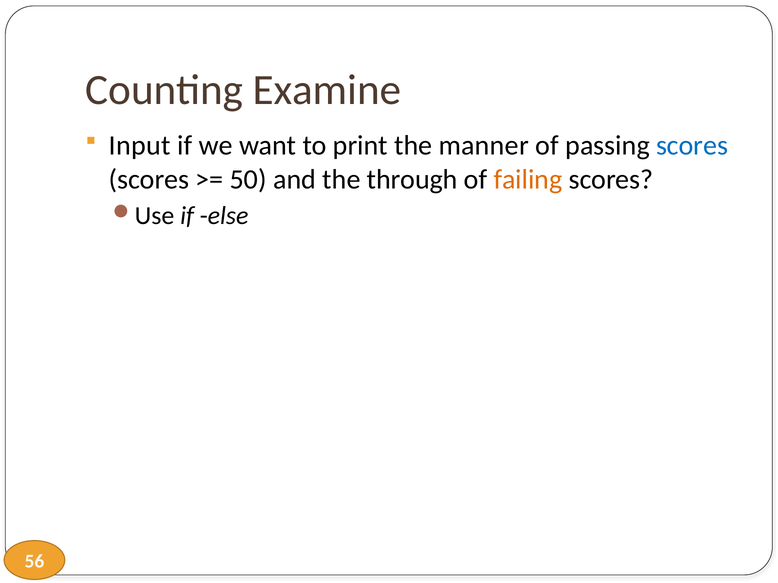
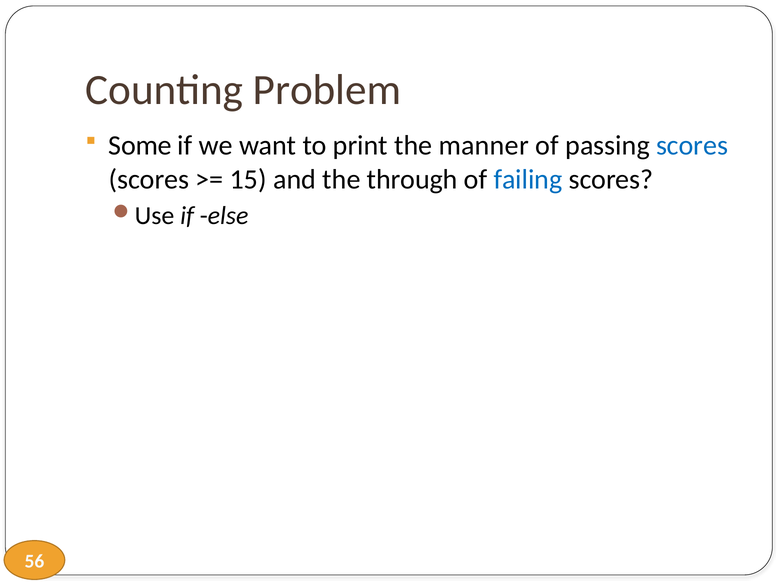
Examine: Examine -> Problem (327, 90)
Input: Input -> Some (140, 146)
50: 50 -> 15 (248, 180)
failing colour: orange -> blue (528, 180)
